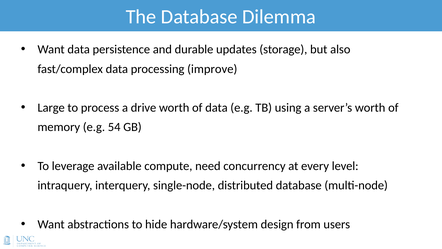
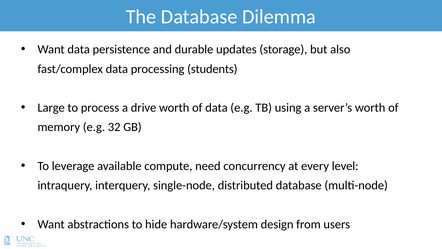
improve: improve -> students (212, 69)
54: 54 -> 32 (114, 127)
